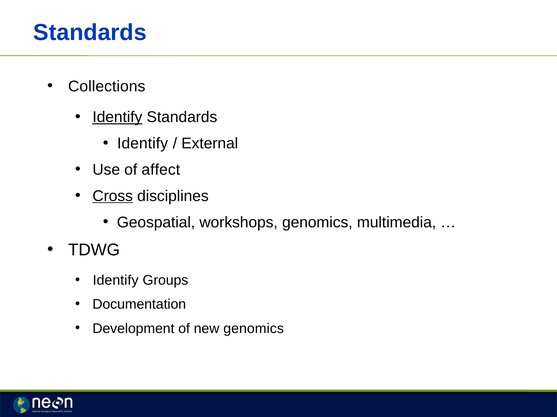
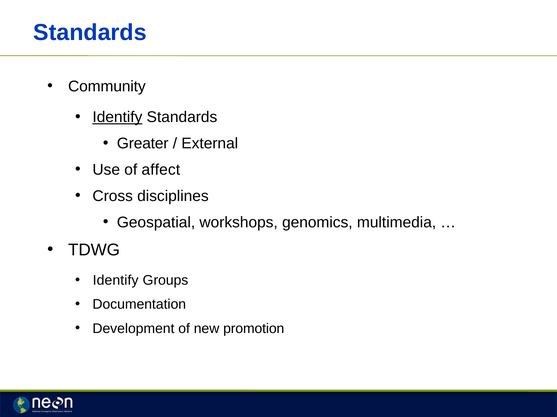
Collections: Collections -> Community (107, 86)
Identify: Identify -> Greater (143, 144)
Cross underline: present -> none (113, 196)
new genomics: genomics -> promotion (254, 329)
